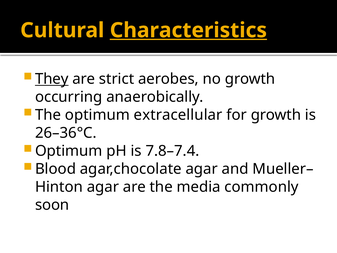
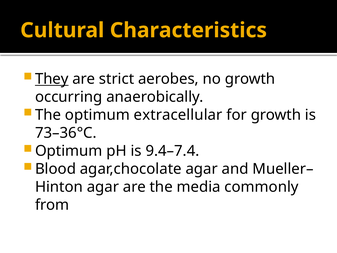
Characteristics underline: present -> none (188, 30)
26–36°C: 26–36°C -> 73–36°C (66, 133)
7.8–7.4: 7.8–7.4 -> 9.4–7.4 (172, 151)
soon: soon -> from (52, 205)
